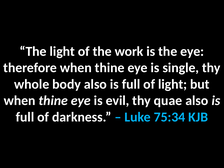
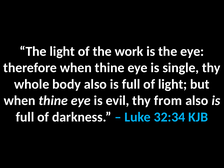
quae: quae -> from (168, 101)
75:34: 75:34 -> 32:34 (169, 117)
